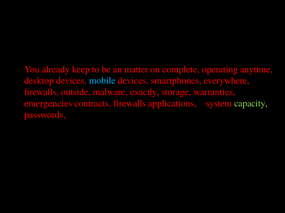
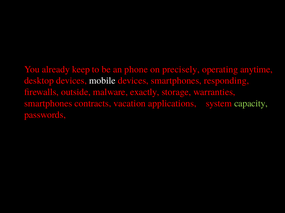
matter: matter -> phone (136, 70)
complete: complete -> precisely (181, 70)
mobile colour: light blue -> white (102, 81)
everywhere: everywhere -> responding (226, 81)
emergencies: emergencies -> smartphones (48, 104)
contracts firewalls: firewalls -> vacation (130, 104)
